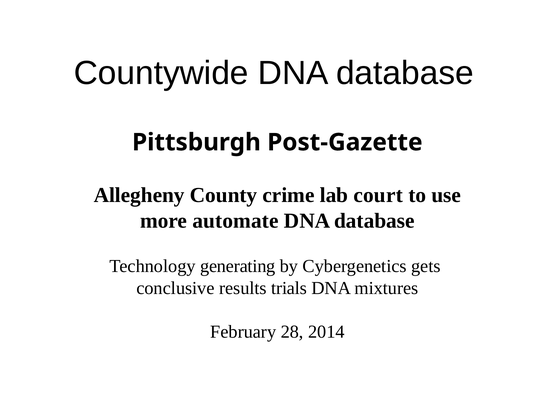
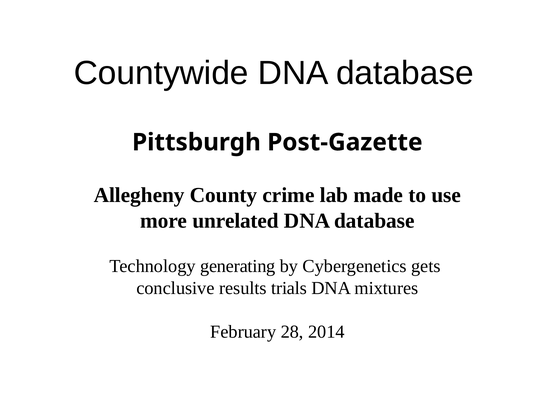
court: court -> made (378, 195)
automate: automate -> unrelated (236, 221)
